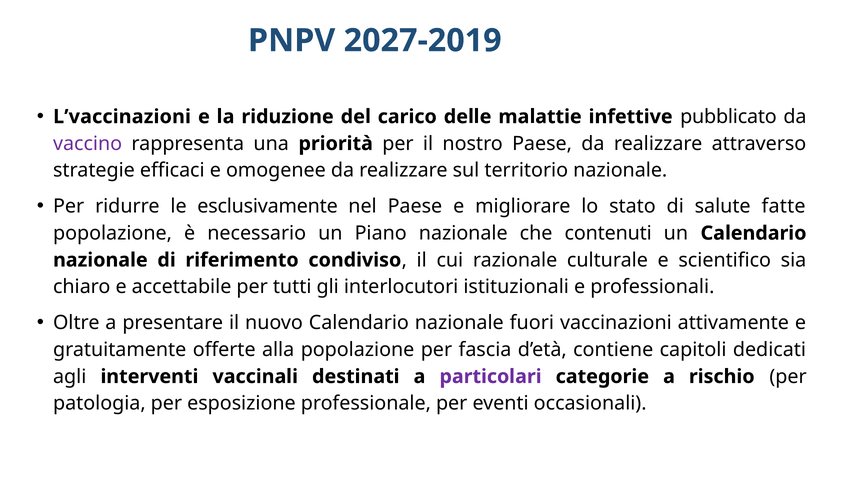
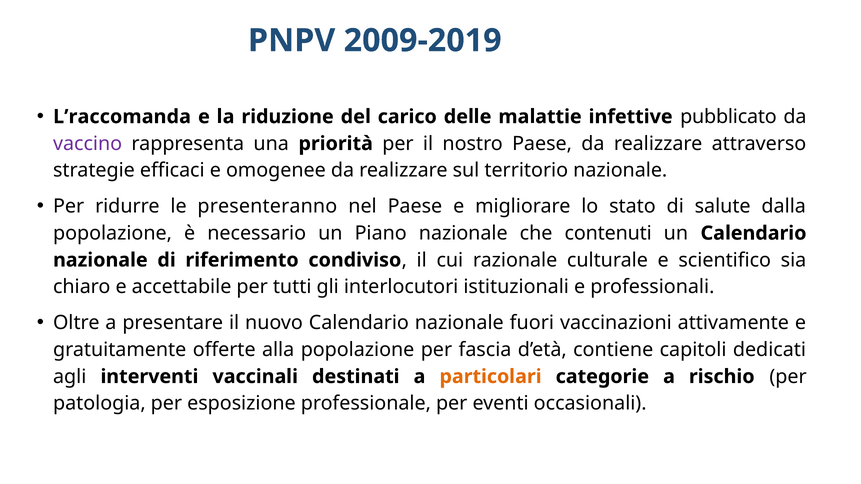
2027-2019: 2027-2019 -> 2009-2019 (423, 41)
L’vaccinazioni: L’vaccinazioni -> L’raccomanda (122, 117)
esclusivamente: esclusivamente -> presenteranno (267, 206)
fatte: fatte -> dalla (784, 206)
particolari colour: purple -> orange (491, 377)
